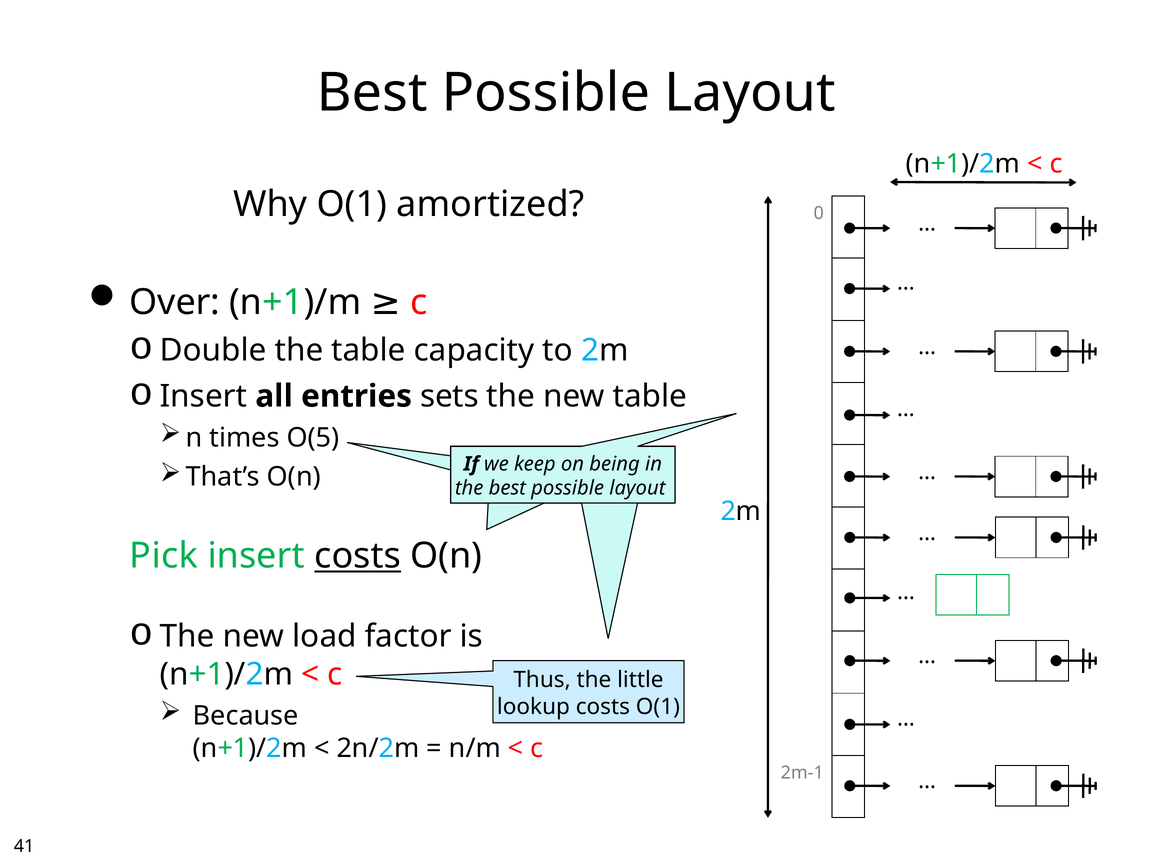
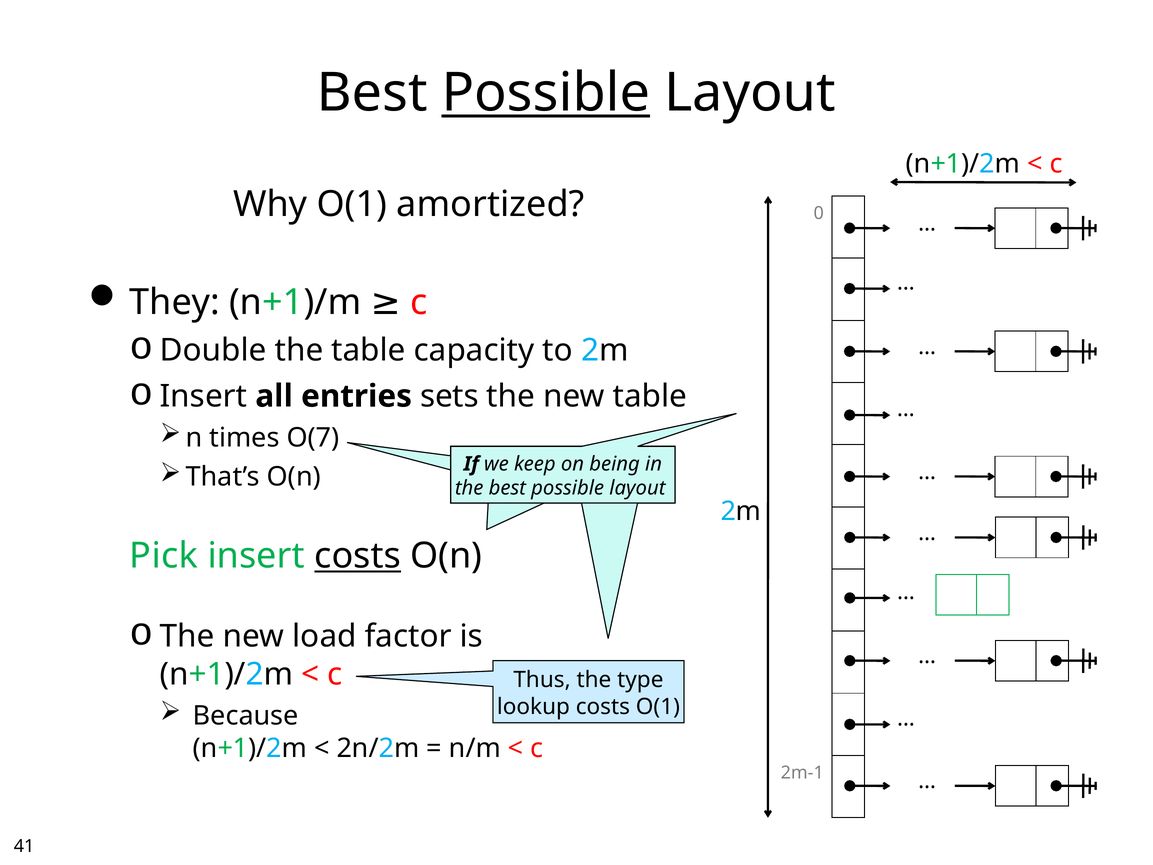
Possible underline: none -> present (546, 93)
Over: Over -> They (175, 302)
O(5: O(5 -> O(7 (313, 438)
little: little -> type (640, 680)
